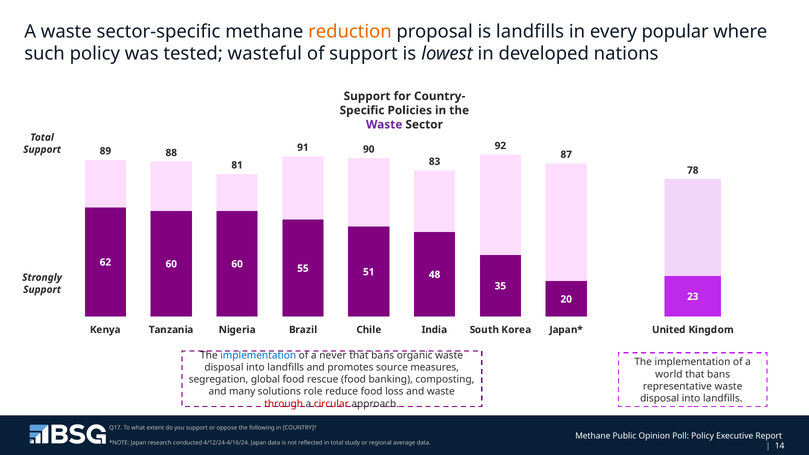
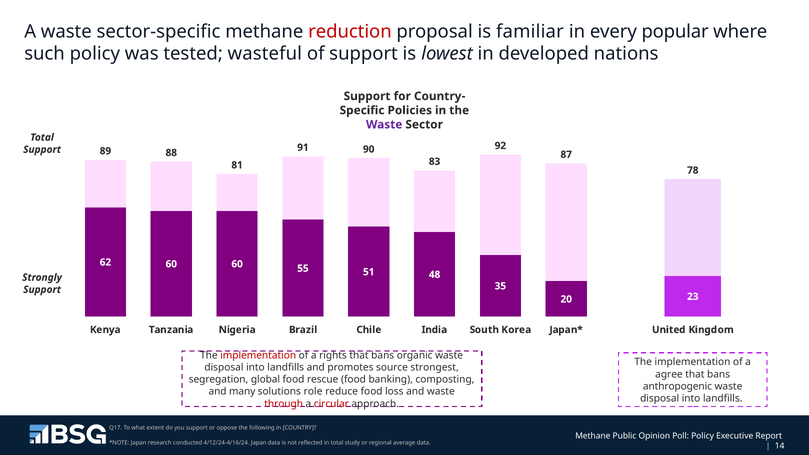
reduction colour: orange -> red (350, 31)
is landfills: landfills -> familiar (530, 31)
implementation colour: blue -> red (258, 355)
never: never -> rights (333, 355)
measures: measures -> strongest (435, 367)
world: world -> agree (669, 374)
representative: representative -> anthropogenic (677, 386)
